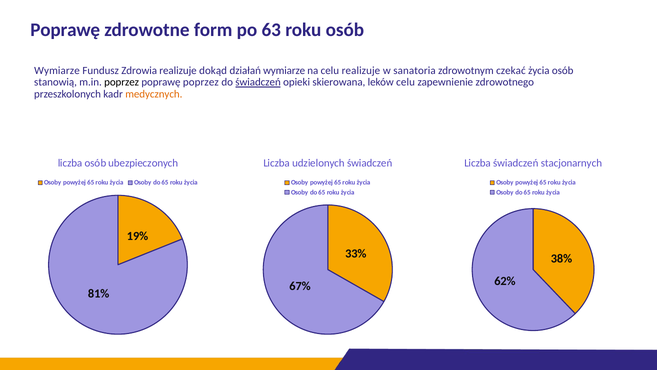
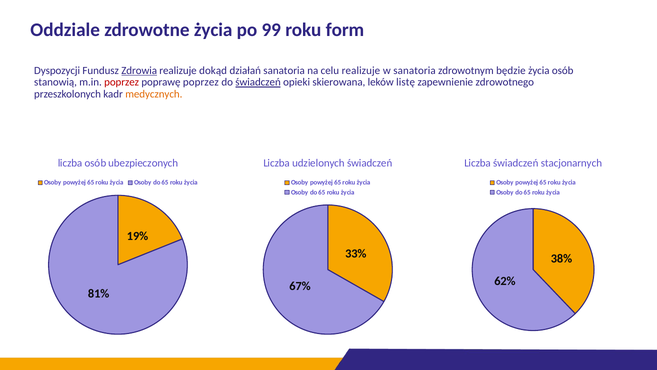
Poprawę: Poprawę -> Oddziale (65, 30)
zdrowotne form: form -> życia (213, 30)
63: 63 -> 99 (271, 30)
roku osób: osób -> form (345, 30)
Wymiarze: Wymiarze -> Dyspozycji (57, 70)
Zdrowia underline: none -> present (139, 70)
działań wymiarze: wymiarze -> sanatoria (284, 70)
czekać: czekać -> będzie (511, 70)
poprzez colour: black -> red (122, 82)
leków celu: celu -> listę (406, 82)
